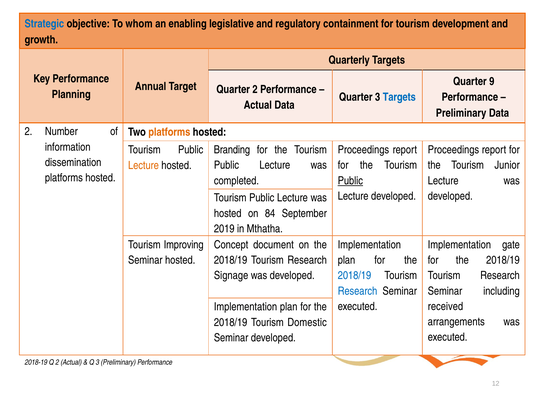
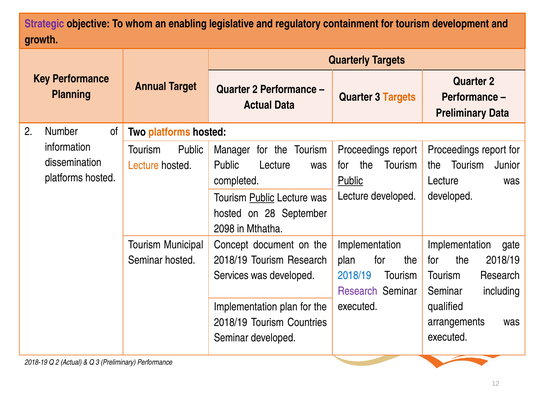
Strategic colour: blue -> purple (44, 24)
9: 9 -> 2 (492, 81)
Targets colour: blue -> orange (399, 97)
Branding: Branding -> Manager (232, 150)
Public underline: none -> present (262, 198)
84: 84 -> 28 (270, 214)
2019: 2019 -> 2098 (224, 229)
Improving: Improving -> Municipal (184, 245)
Signage: Signage -> Services (231, 276)
Research colour: blue -> purple (358, 291)
received: received -> qualified (445, 307)
Domestic: Domestic -> Countries (307, 323)
